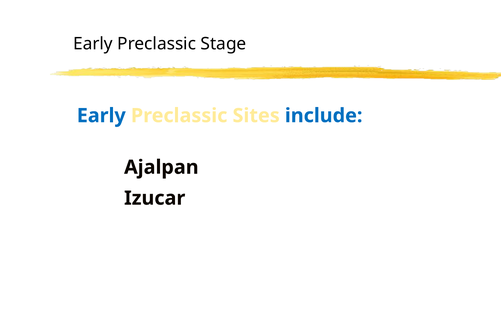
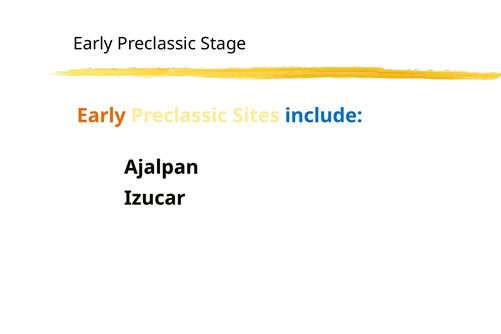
Early colour: blue -> orange (101, 116)
